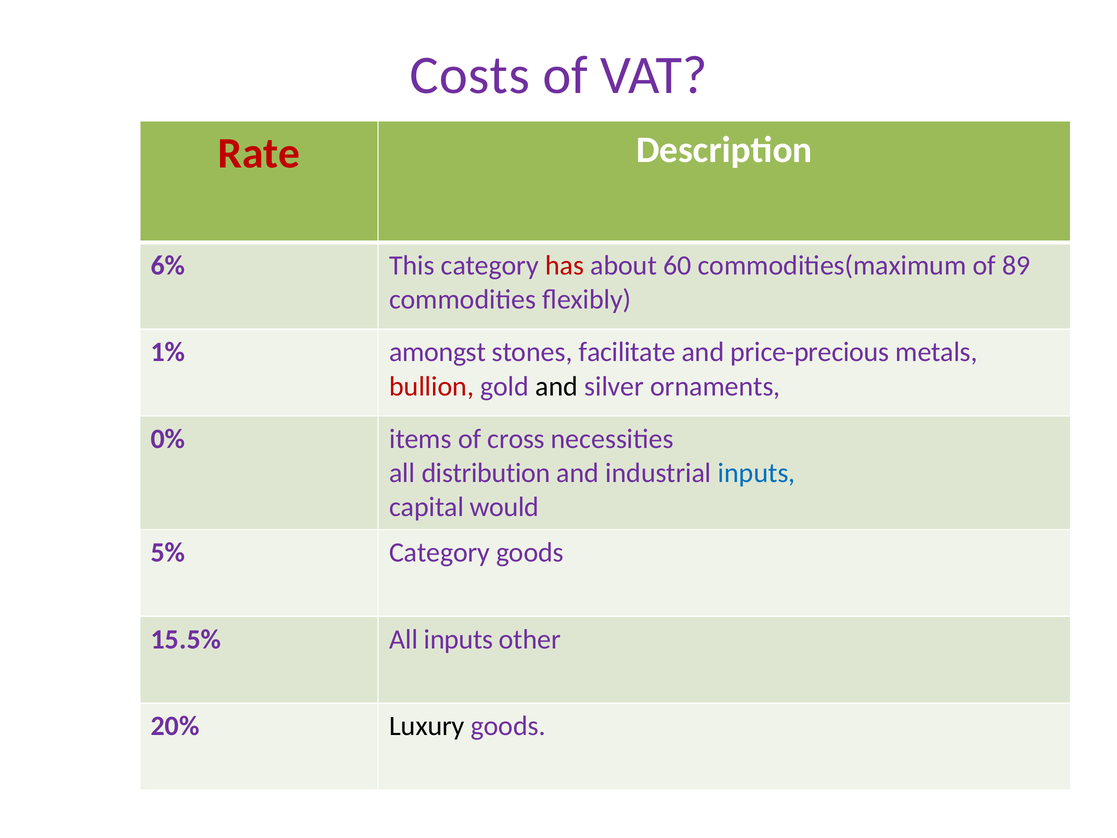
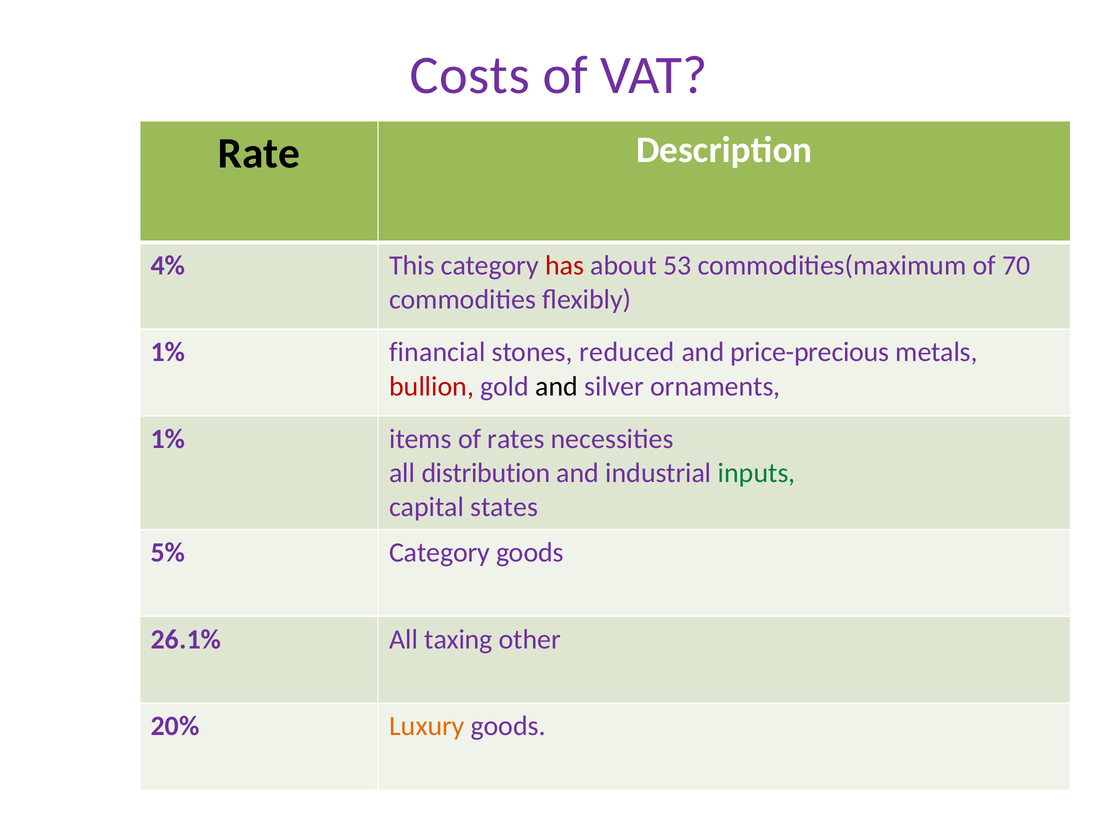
Rate colour: red -> black (259, 154)
6%: 6% -> 4% (168, 265)
60: 60 -> 53 (677, 265)
89: 89 -> 70 (1016, 265)
amongst: amongst -> financial (437, 352)
facilitate: facilitate -> reduced (627, 352)
0%: 0% -> 1% (168, 439)
cross: cross -> rates (516, 439)
inputs colour: blue -> green (757, 473)
would: would -> states (504, 507)
15.5%: 15.5% -> 26.1% (186, 639)
All inputs: inputs -> taxing (458, 639)
Luxury colour: black -> orange (427, 726)
